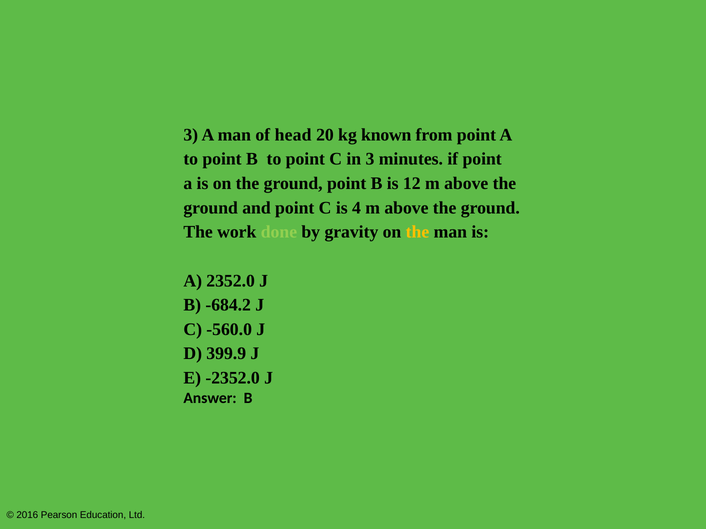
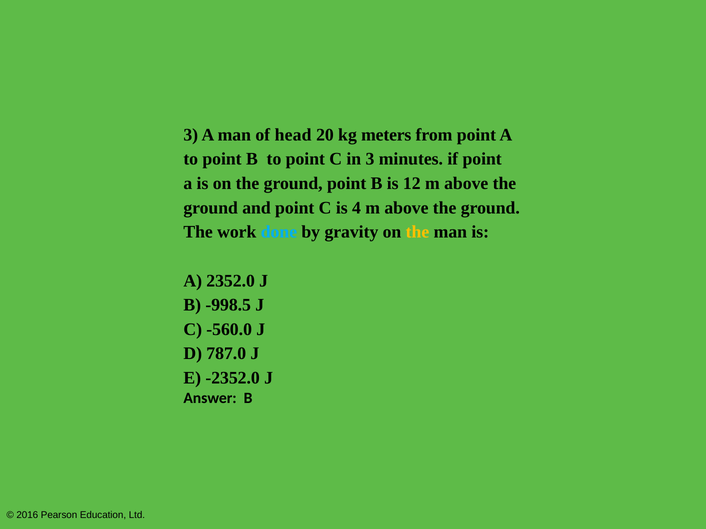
known: known -> meters (386, 135)
done colour: light green -> light blue (279, 232)
-684.2: -684.2 -> -998.5 (228, 305)
399.9: 399.9 -> 787.0 (226, 354)
